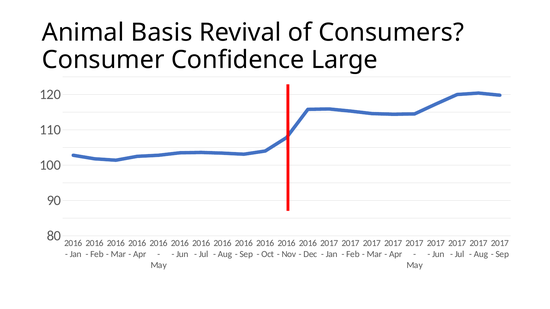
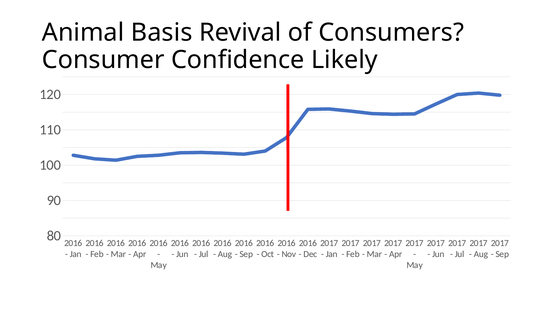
Large: Large -> Likely (344, 60)
